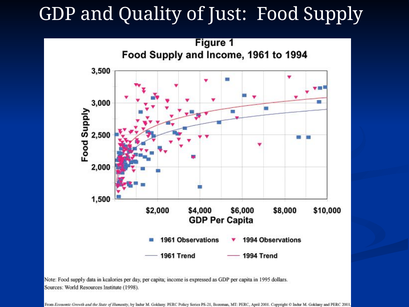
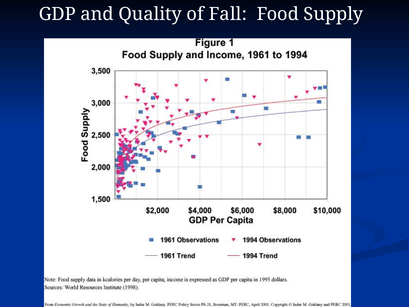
Just: Just -> Fall (228, 14)
